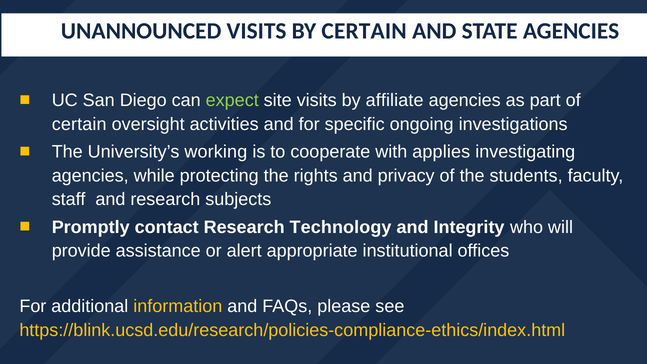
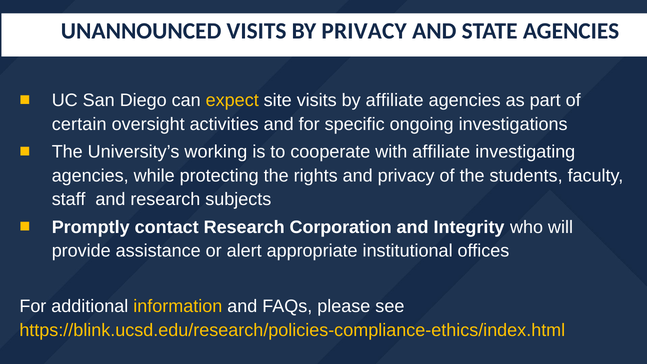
BY CERTAIN: CERTAIN -> PRIVACY (364, 31)
expect colour: light green -> yellow (232, 100)
with applies: applies -> affiliate (441, 152)
Technology: Technology -> Corporation (341, 227)
